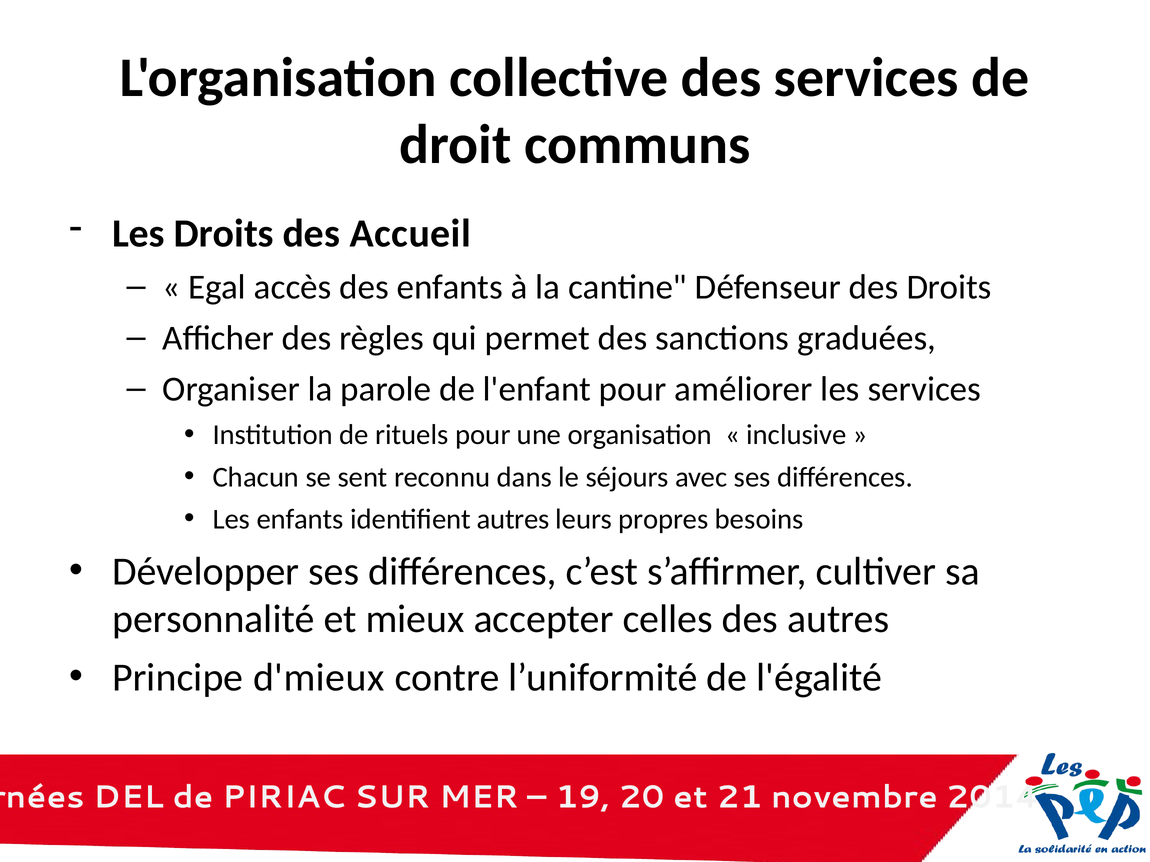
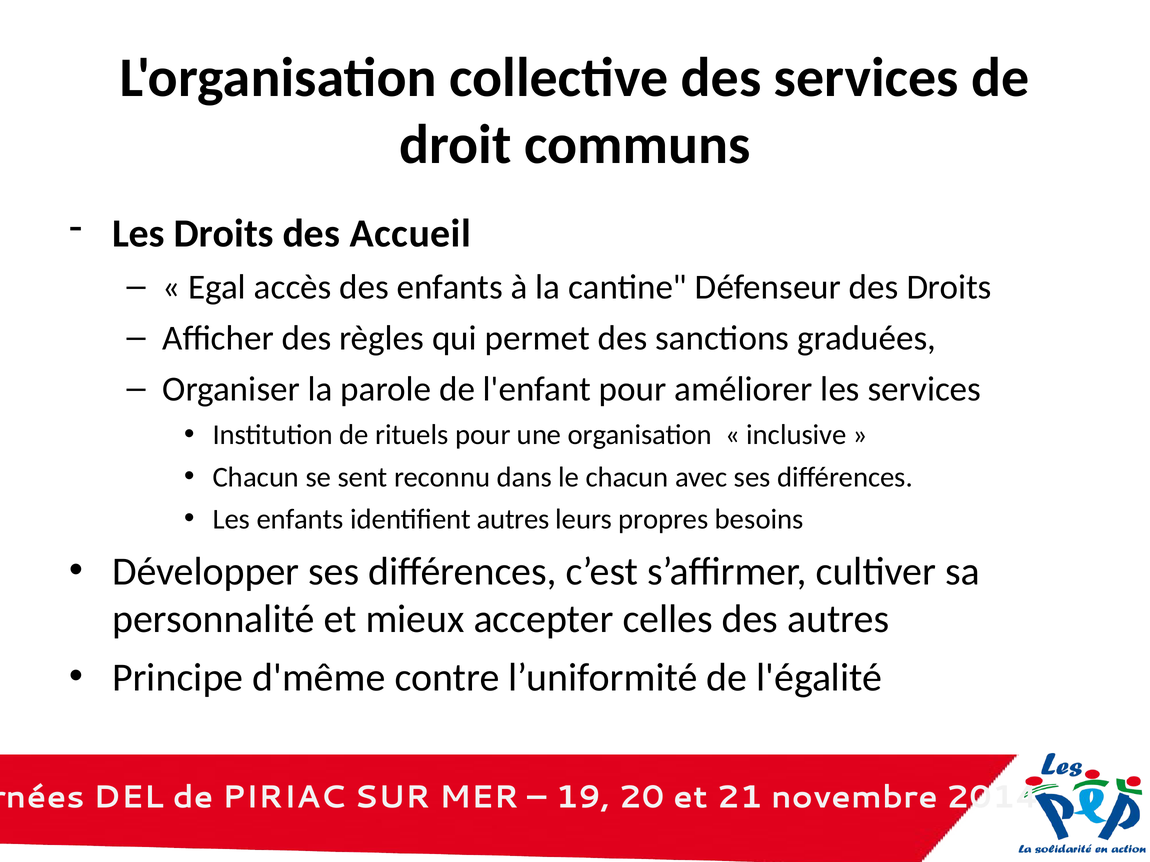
le séjours: séjours -> chacun (627, 477)
d'mieux: d'mieux -> d'même (319, 678)
